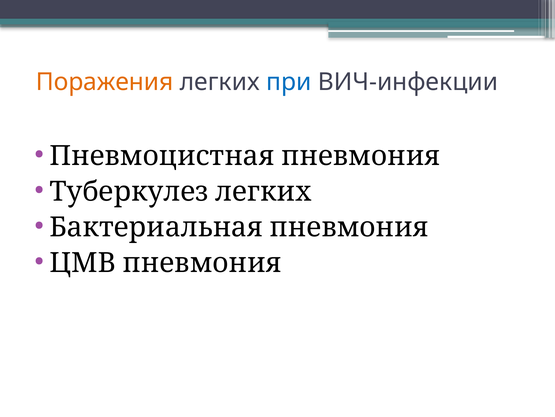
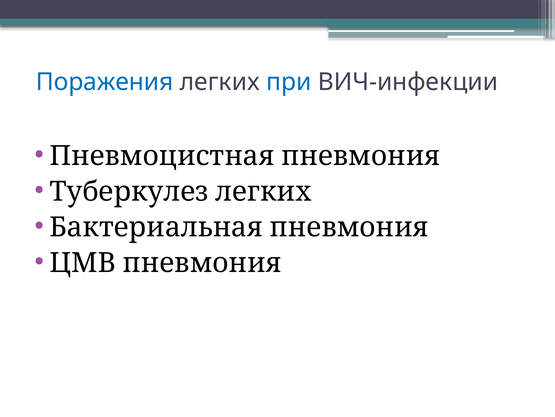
Поражения colour: orange -> blue (105, 82)
